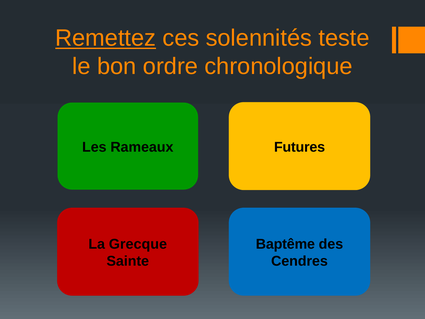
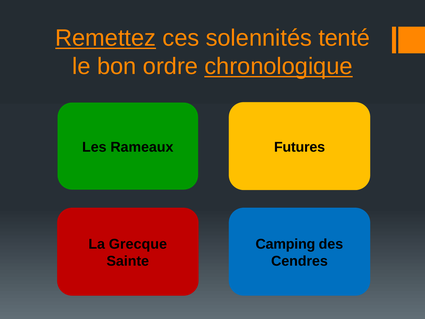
teste: teste -> tenté (344, 38)
chronologique underline: none -> present (279, 66)
Baptême: Baptême -> Camping (285, 244)
